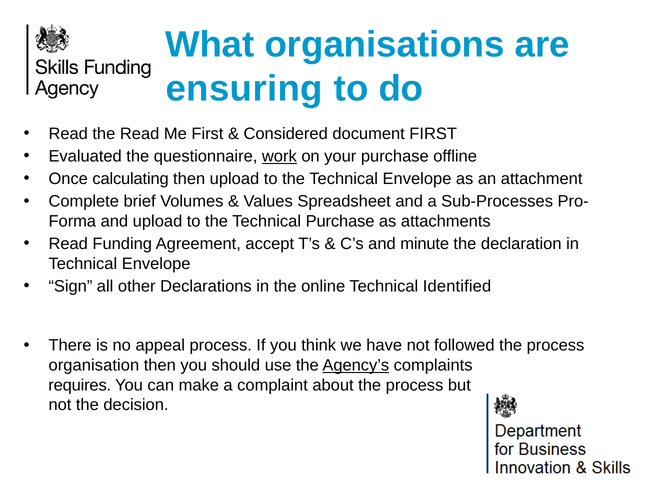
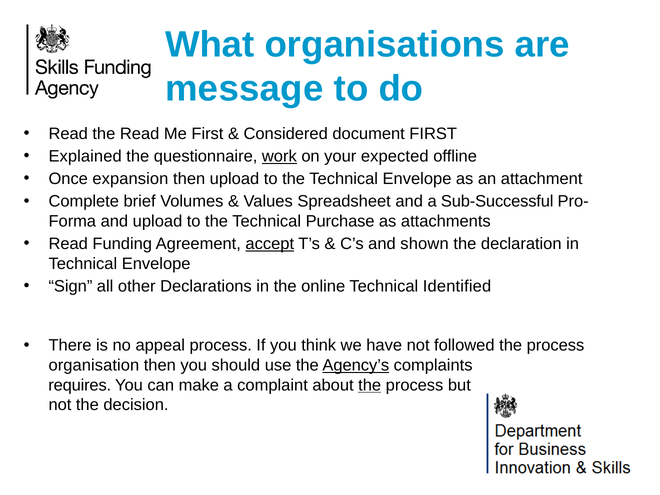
ensuring: ensuring -> message (244, 89)
Evaluated: Evaluated -> Explained (85, 156)
your purchase: purchase -> expected (395, 156)
calculating: calculating -> expansion (130, 179)
Sub-Processes: Sub-Processes -> Sub-Successful (497, 201)
accept underline: none -> present (270, 244)
minute: minute -> shown (425, 244)
the underline: none -> present (370, 385)
